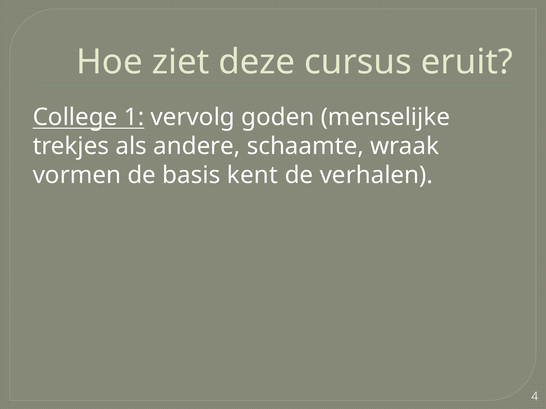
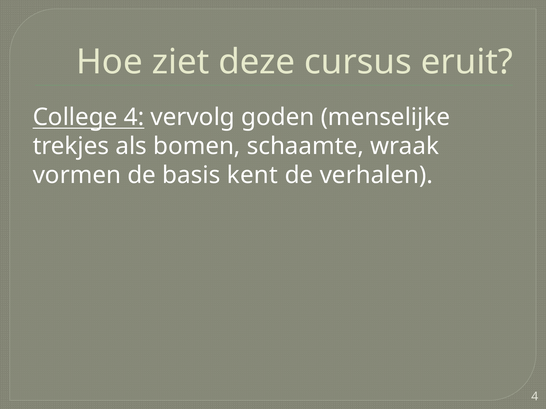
College 1: 1 -> 4 (134, 117)
andere: andere -> bomen (197, 146)
